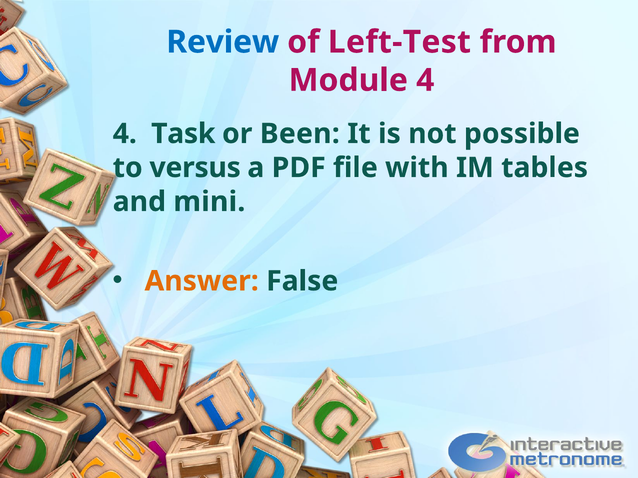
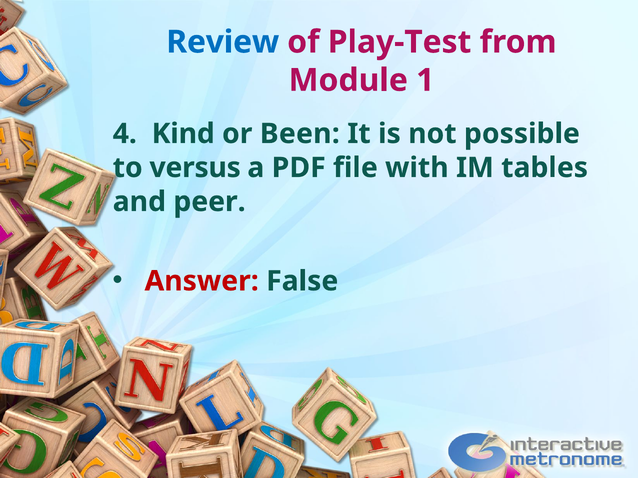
Left-Test: Left-Test -> Play-Test (400, 42)
Module 4: 4 -> 1 (425, 80)
Task: Task -> Kind (183, 134)
mini: mini -> peer (209, 202)
Answer colour: orange -> red (202, 281)
